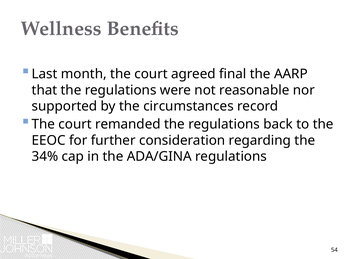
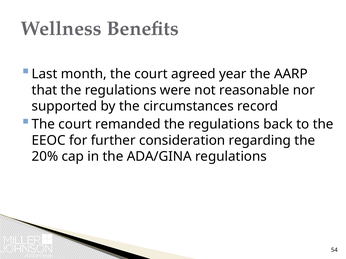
final: final -> year (233, 74)
34%: 34% -> 20% (45, 157)
